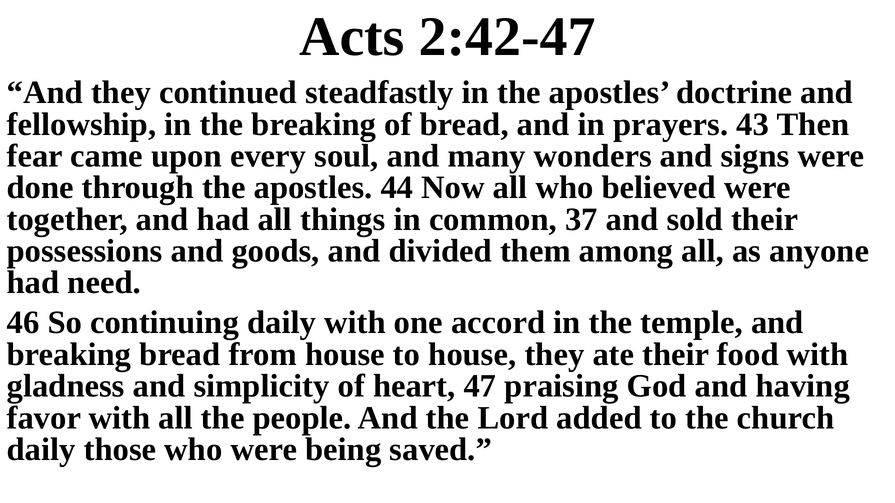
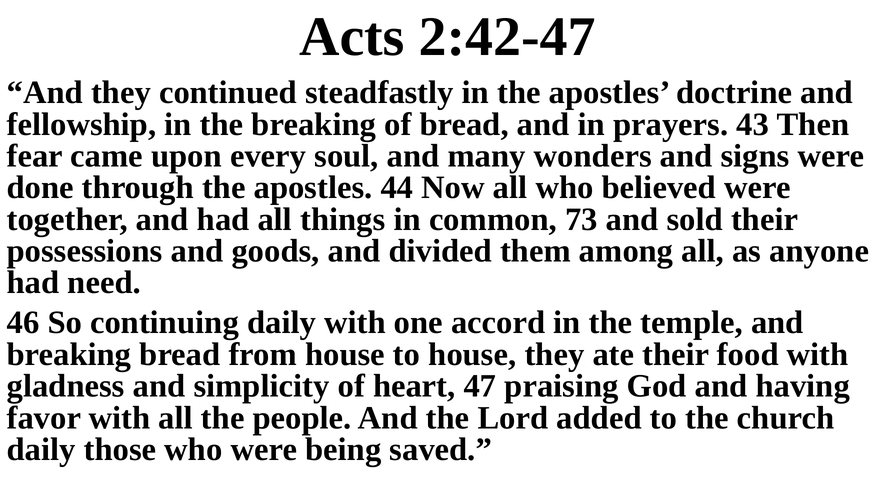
37: 37 -> 73 (581, 219)
